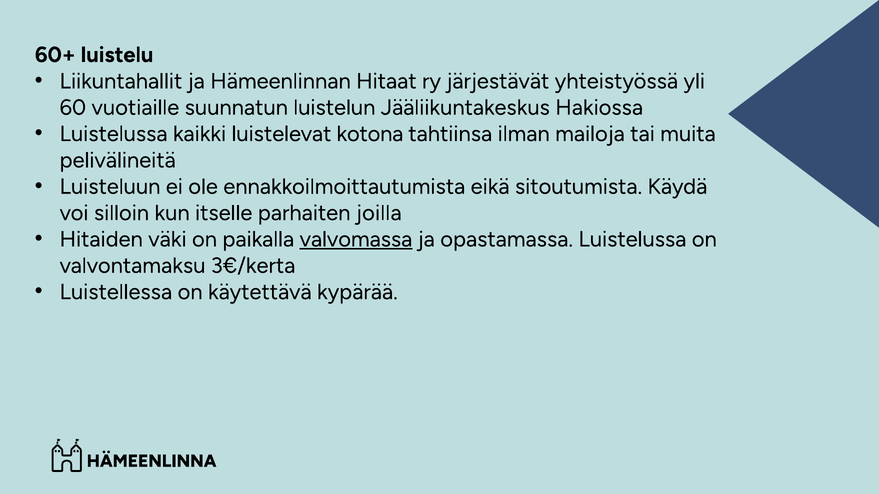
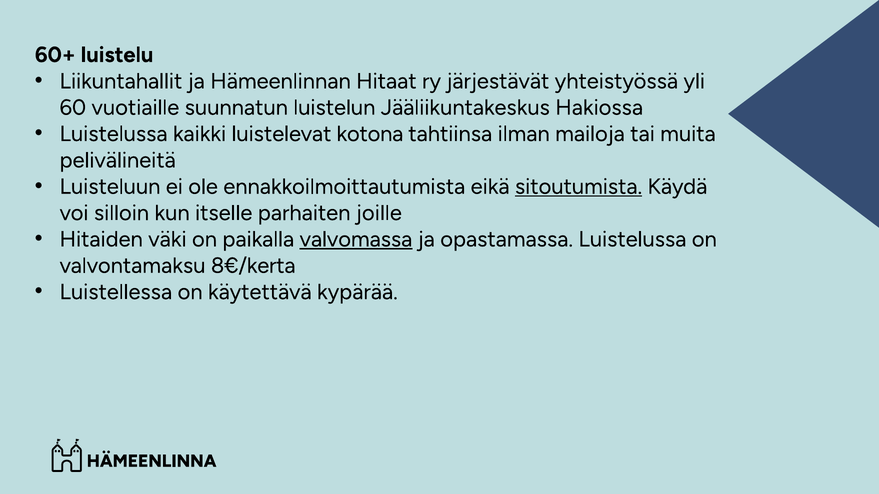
sitoutumista underline: none -> present (579, 187)
joilla: joilla -> joille (379, 213)
3€/kerta: 3€/kerta -> 8€/kerta (253, 266)
